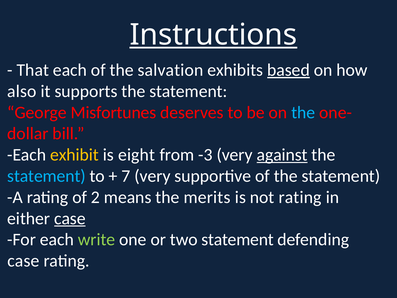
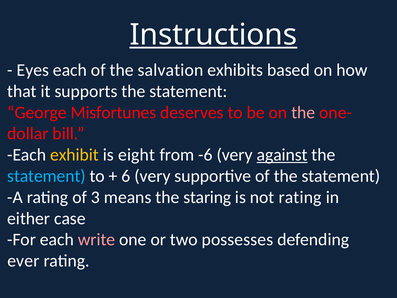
That: That -> Eyes (33, 70)
based underline: present -> none (288, 70)
also: also -> that (22, 91)
the colour: light blue -> pink (303, 112)
-3: -3 -> -6 (205, 155)
7: 7 -> 6 (126, 176)
2: 2 -> 3 (95, 197)
merits: merits -> staring (207, 197)
case underline: present -> none (70, 218)
write colour: light green -> pink (97, 239)
two statement: statement -> possesses (237, 239)
case: case -> ever (23, 261)
